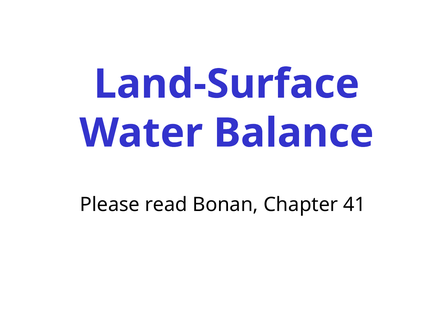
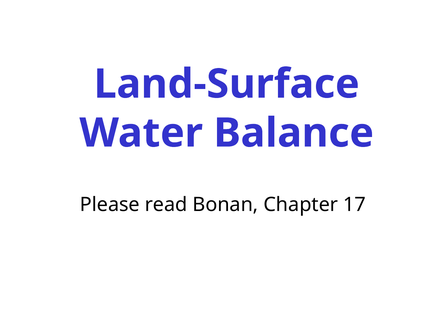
41: 41 -> 17 (355, 205)
